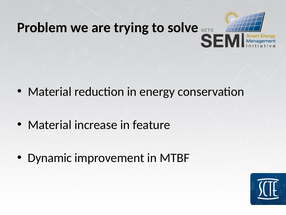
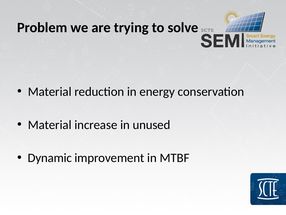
feature: feature -> unused (151, 125)
